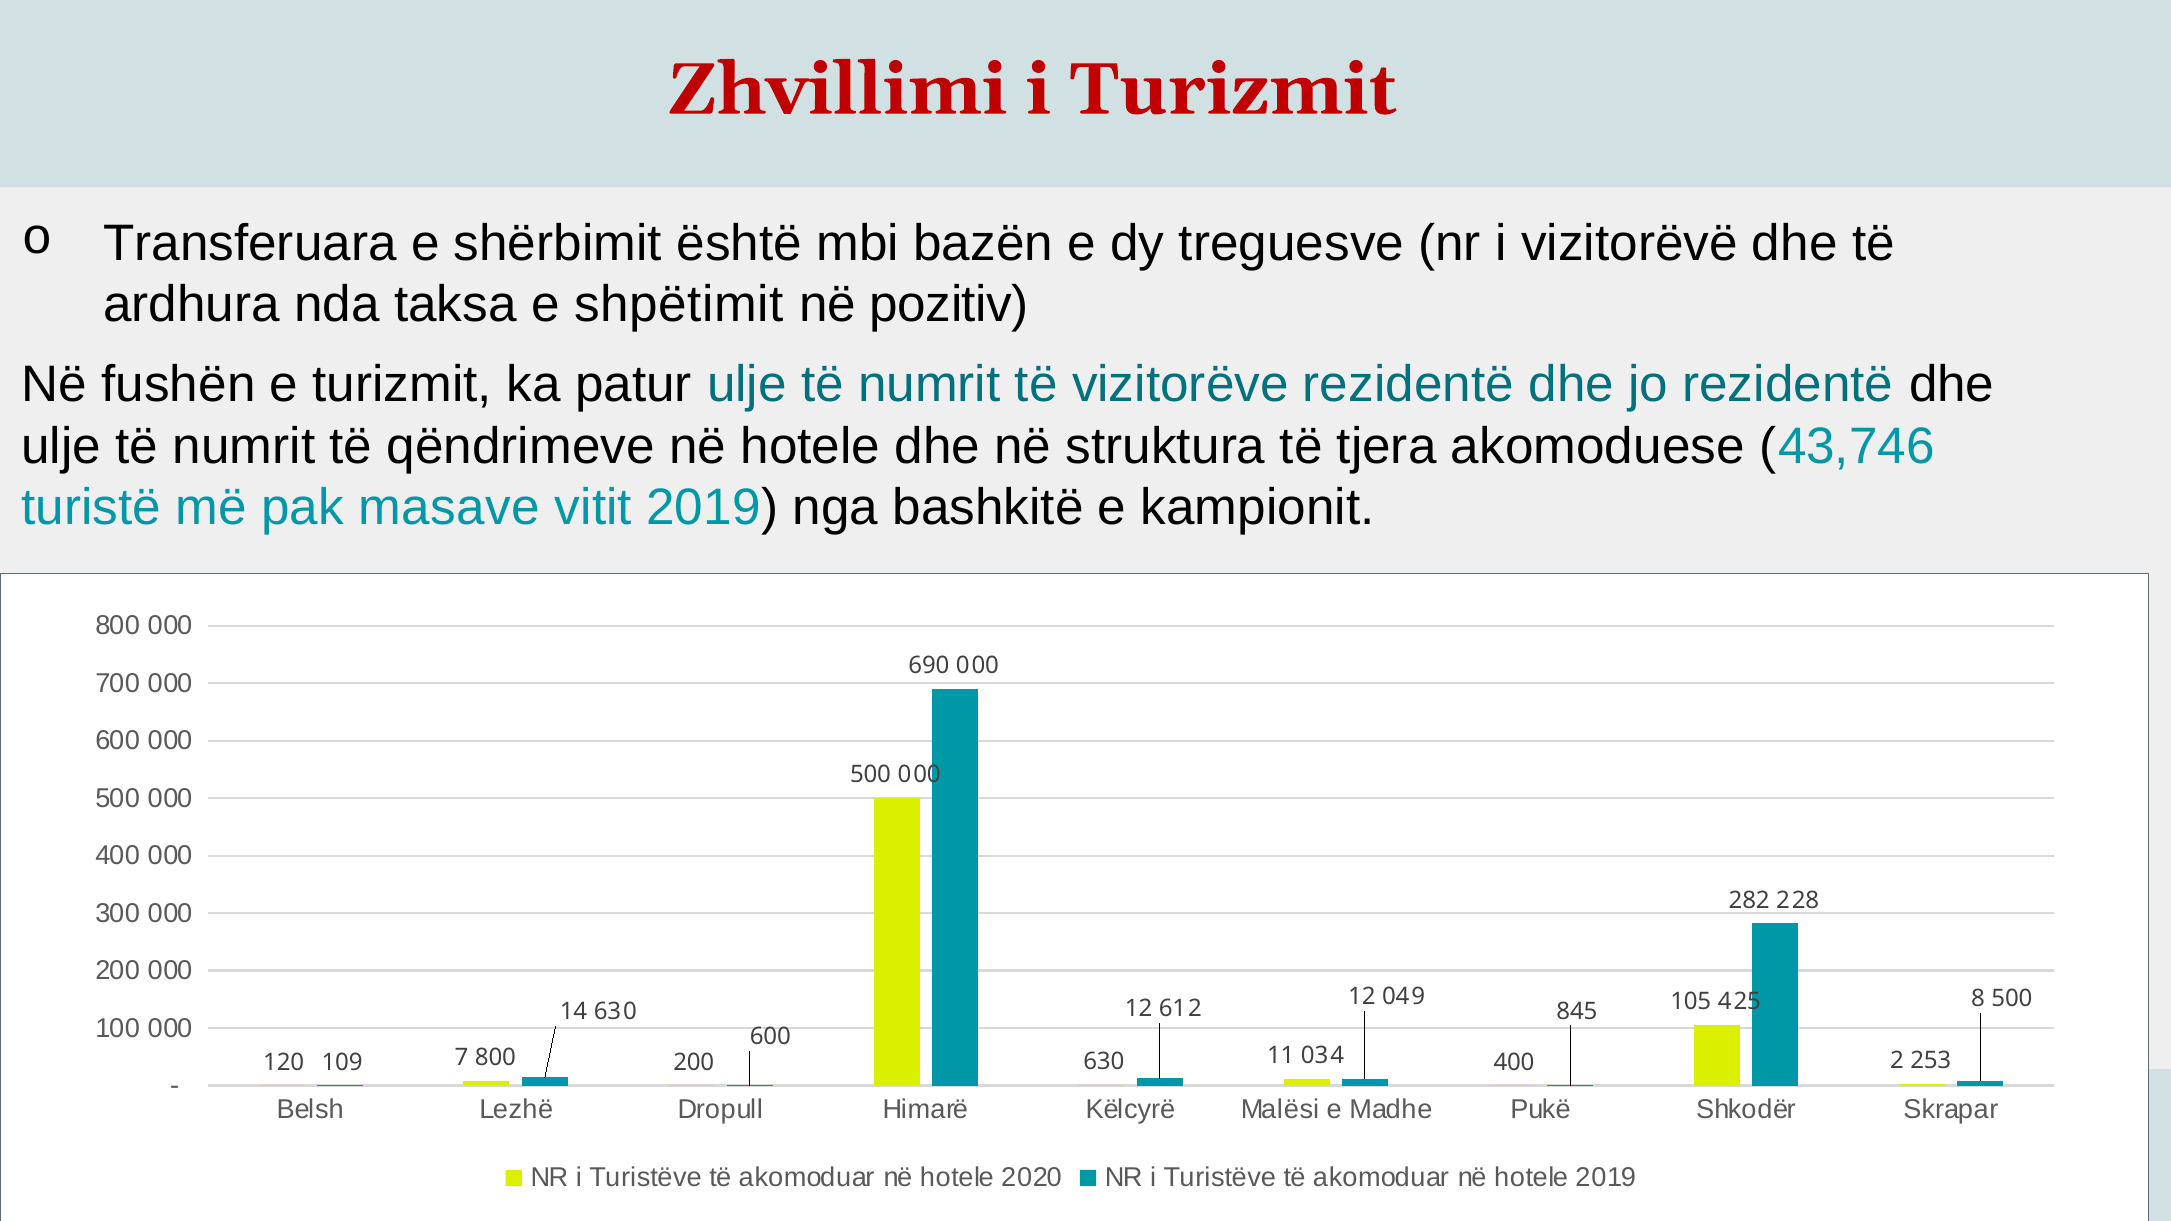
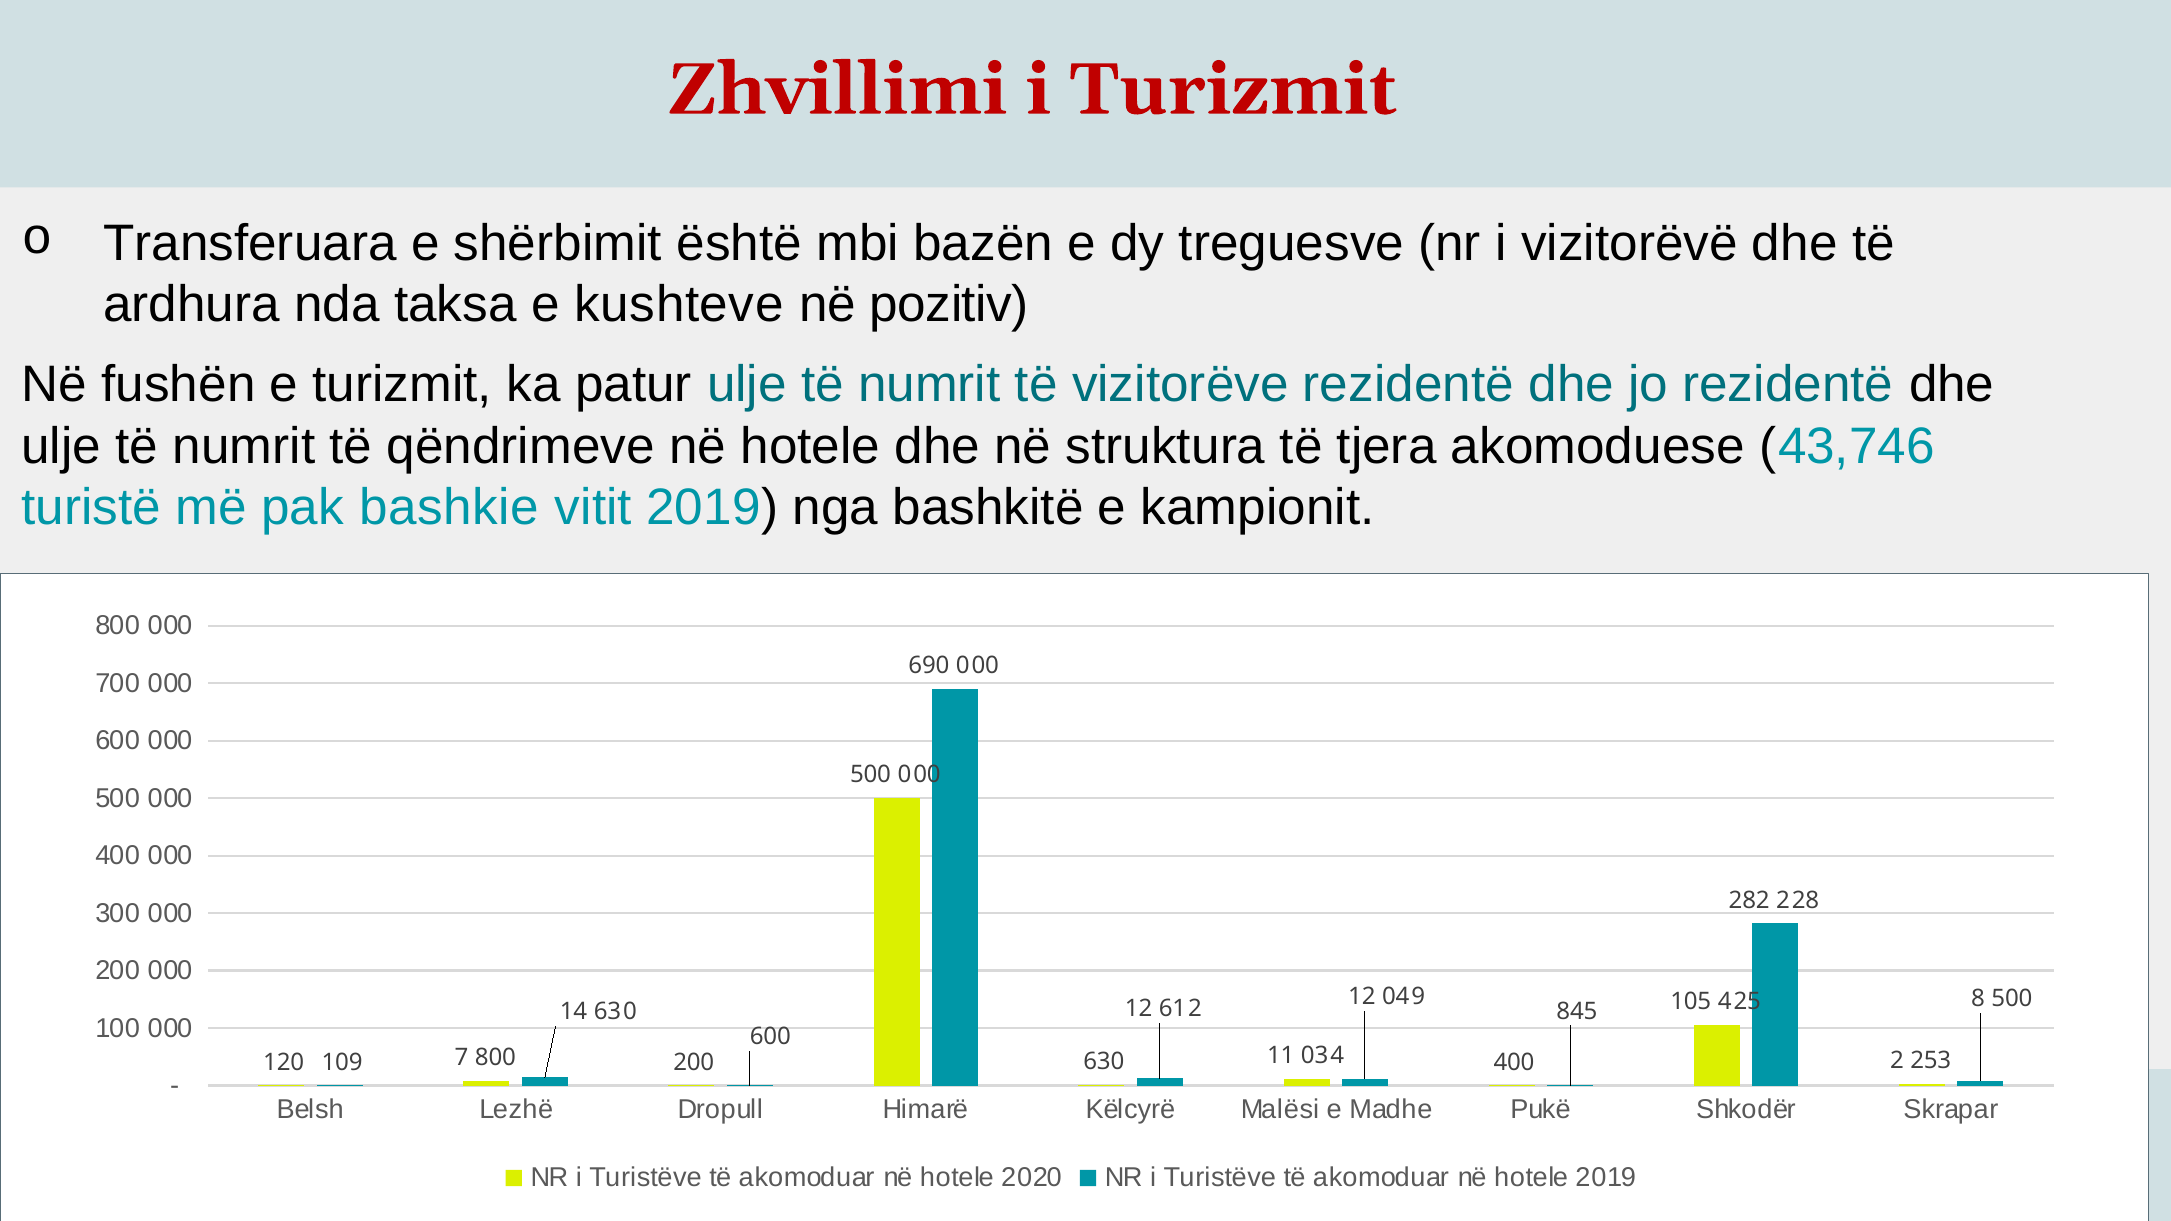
shpëtimit: shpëtimit -> kushteve (679, 305)
masave: masave -> bashkie (449, 508)
